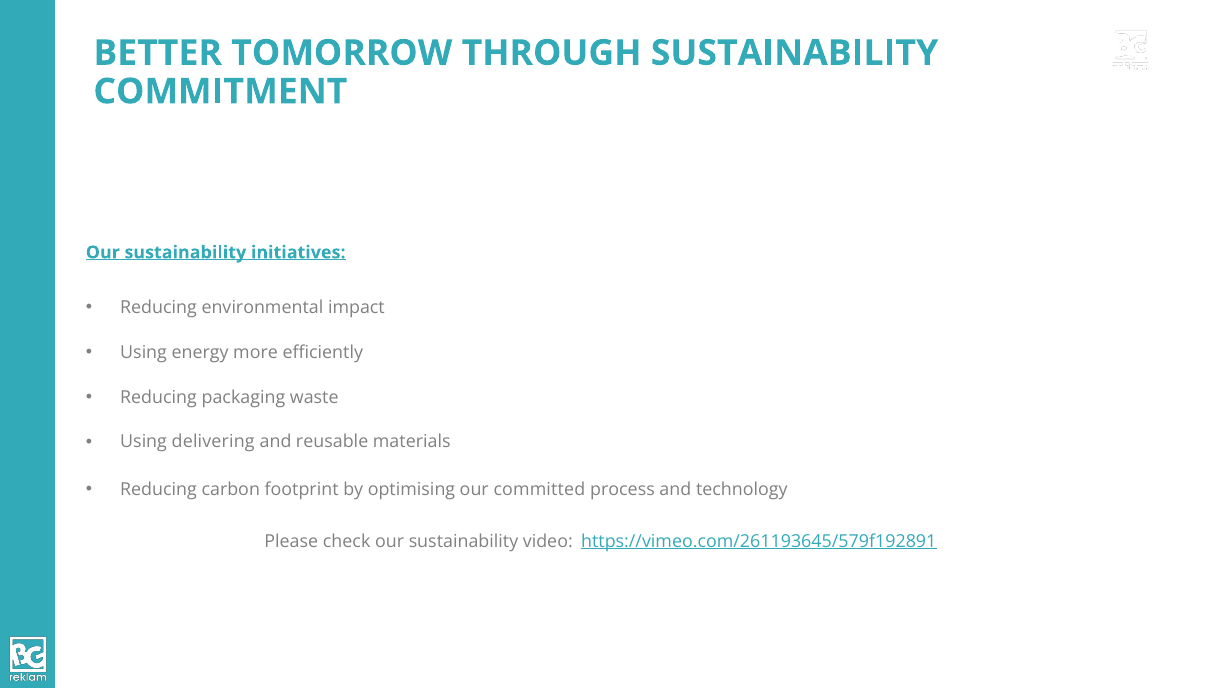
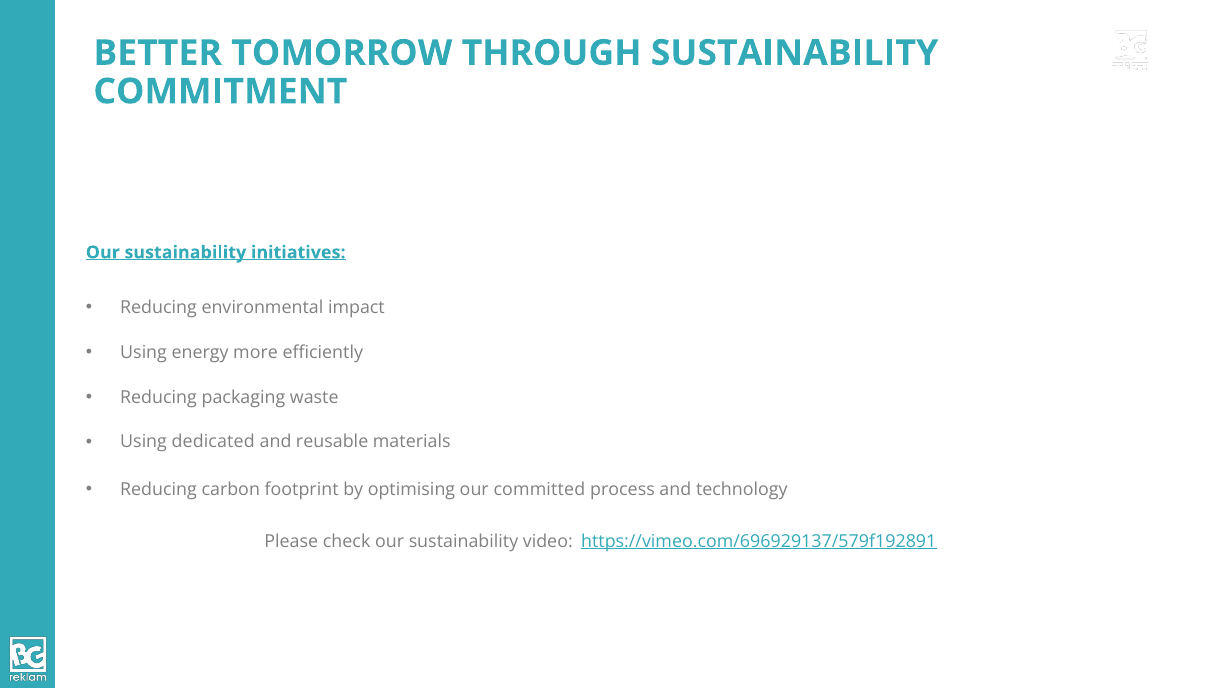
delivering: delivering -> dedicated (213, 442)
https://vimeo.com/261193645/579f192891: https://vimeo.com/261193645/579f192891 -> https://vimeo.com/696929137/579f192891 (759, 542)
